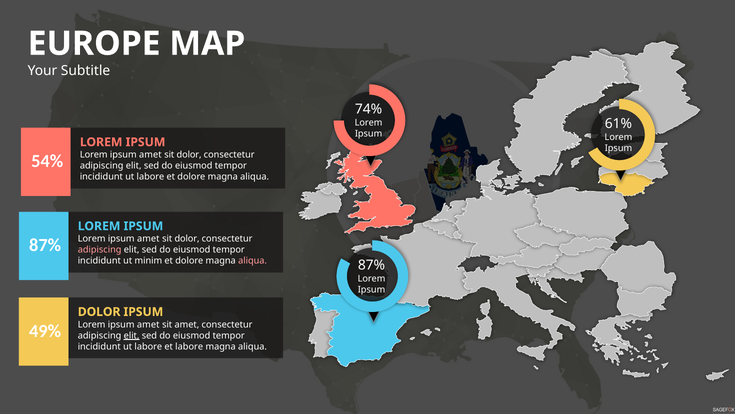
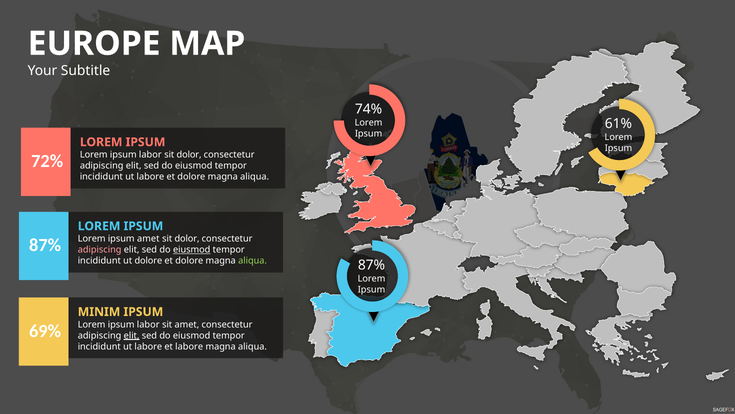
amet: amet -> labor (150, 155)
54%: 54% -> 72% (47, 161)
eiusmod underline: none -> present (192, 250)
ut minim: minim -> dolore (148, 261)
aliqua colour: pink -> light green (253, 261)
DOLOR: DOLOR -> MINIM (99, 311)
amet: amet -> labor (148, 324)
49%: 49% -> 69% (45, 331)
